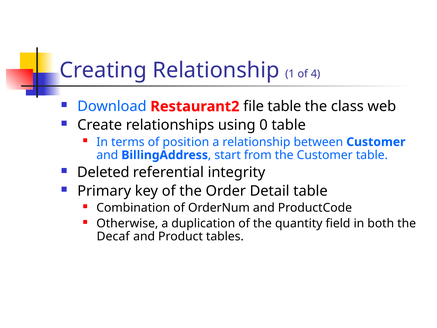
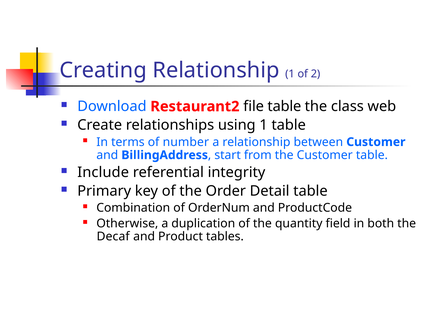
4: 4 -> 2 (316, 74)
using 0: 0 -> 1 (264, 125)
position: position -> number (186, 142)
Deleted: Deleted -> Include (103, 172)
